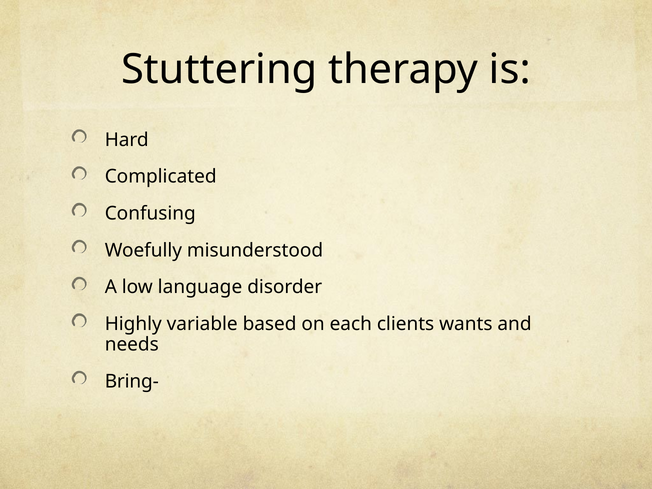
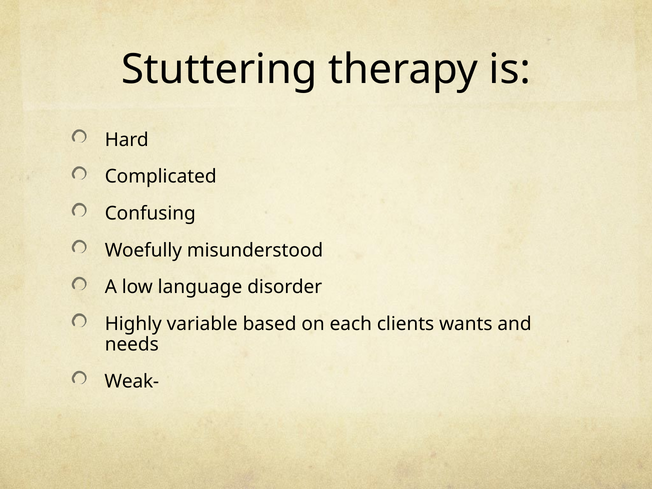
Bring-: Bring- -> Weak- (132, 381)
